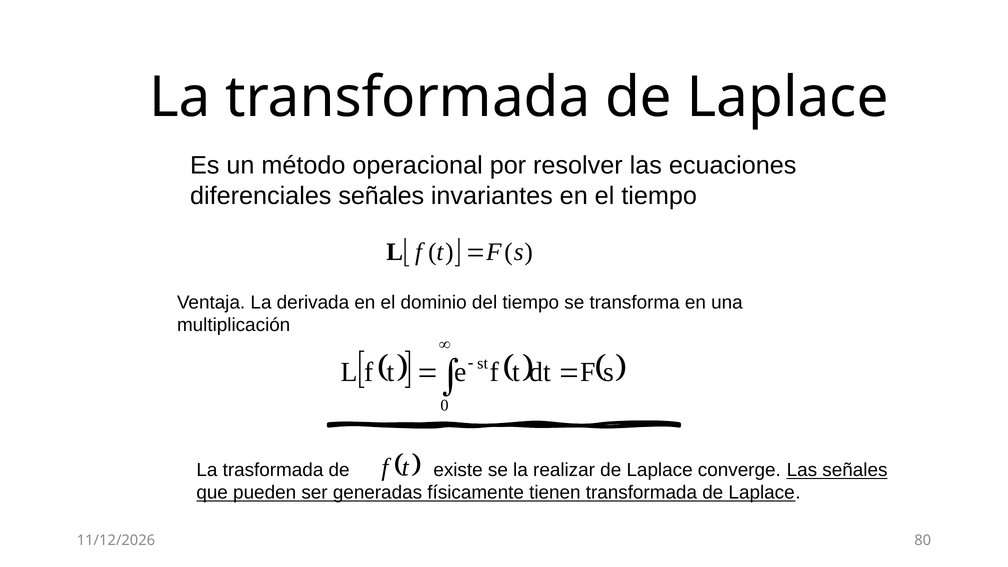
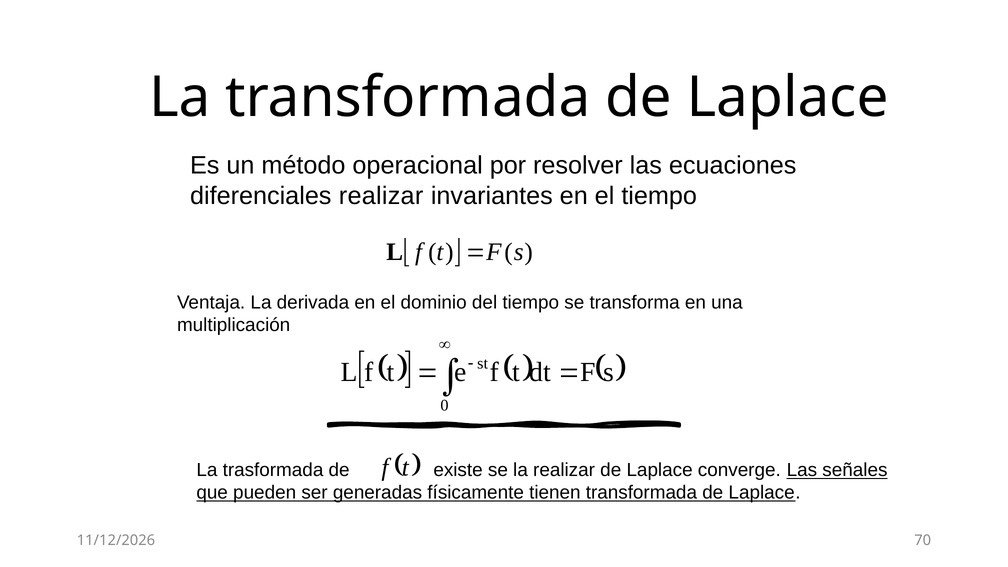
diferenciales señales: señales -> realizar (381, 196)
80: 80 -> 70 (923, 540)
